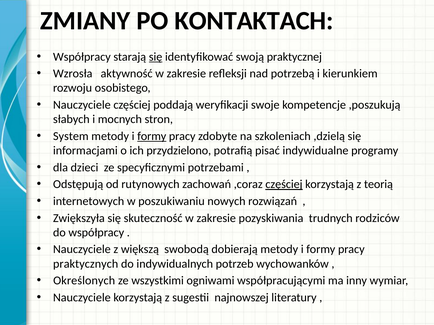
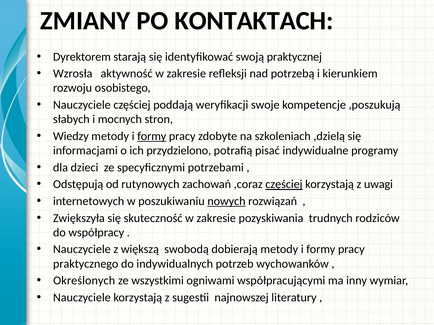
Współpracy: Współpracy -> Dyrektorem (82, 57)
się underline: present -> none (156, 57)
System: System -> Wiedzy (71, 136)
teorią: teorią -> uwagi (378, 185)
nowych underline: none -> present (226, 202)
praktycznych: praktycznych -> praktycznego (86, 264)
